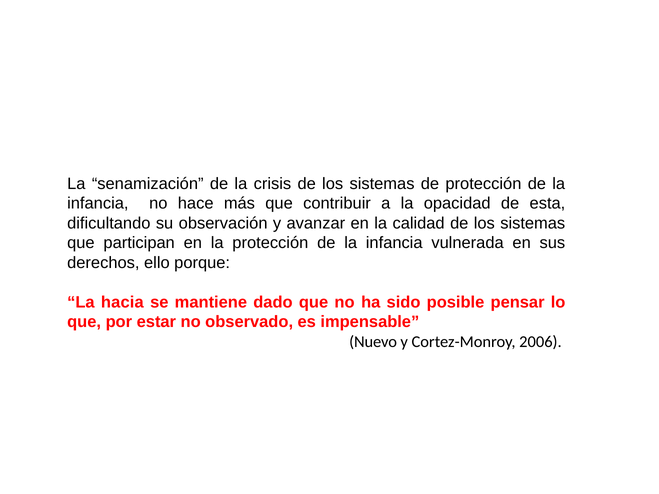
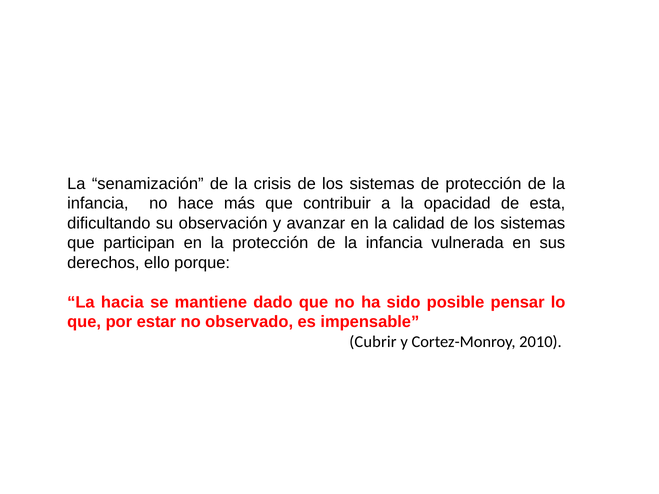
Nuevo: Nuevo -> Cubrir (373, 342)
2006: 2006 -> 2010 (540, 342)
